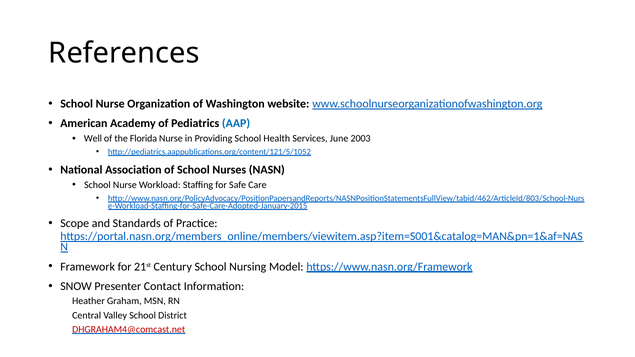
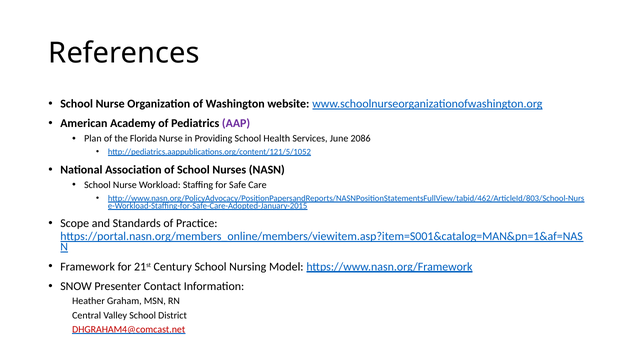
AAP colour: blue -> purple (236, 124)
Well: Well -> Plan (93, 139)
2003: 2003 -> 2086 (361, 139)
